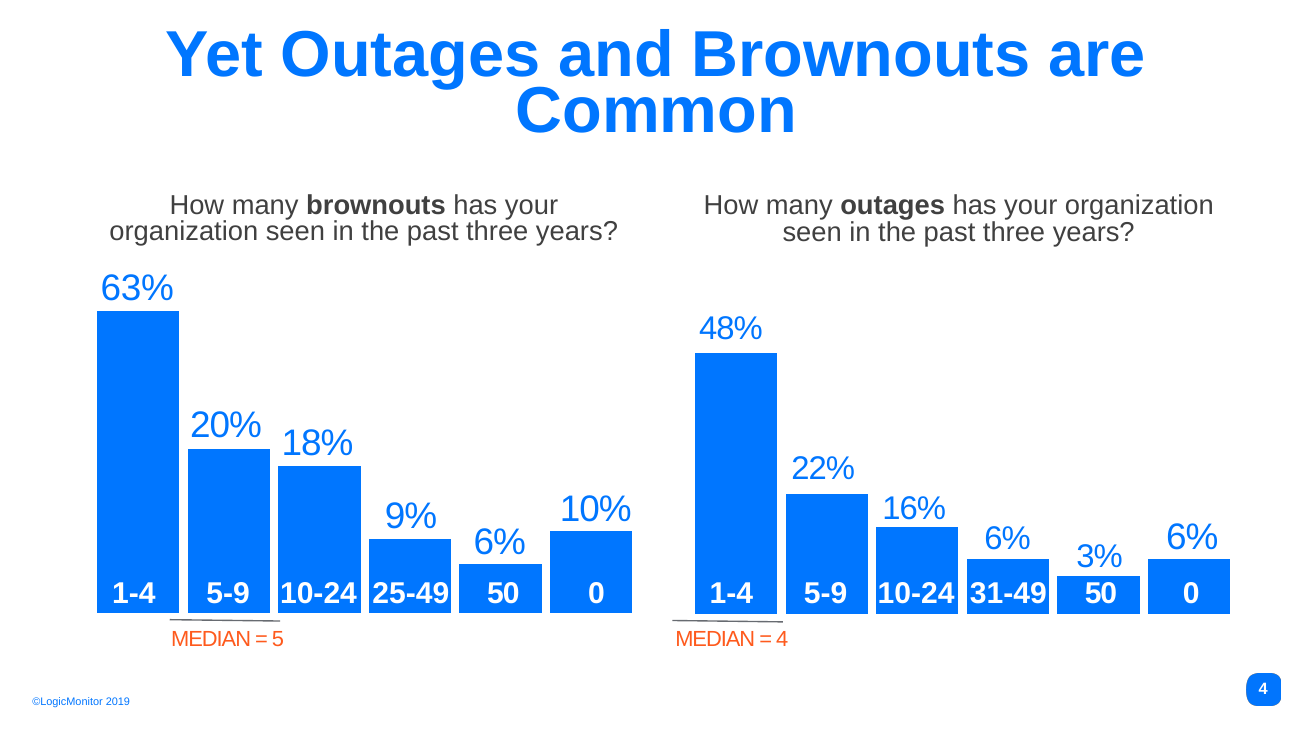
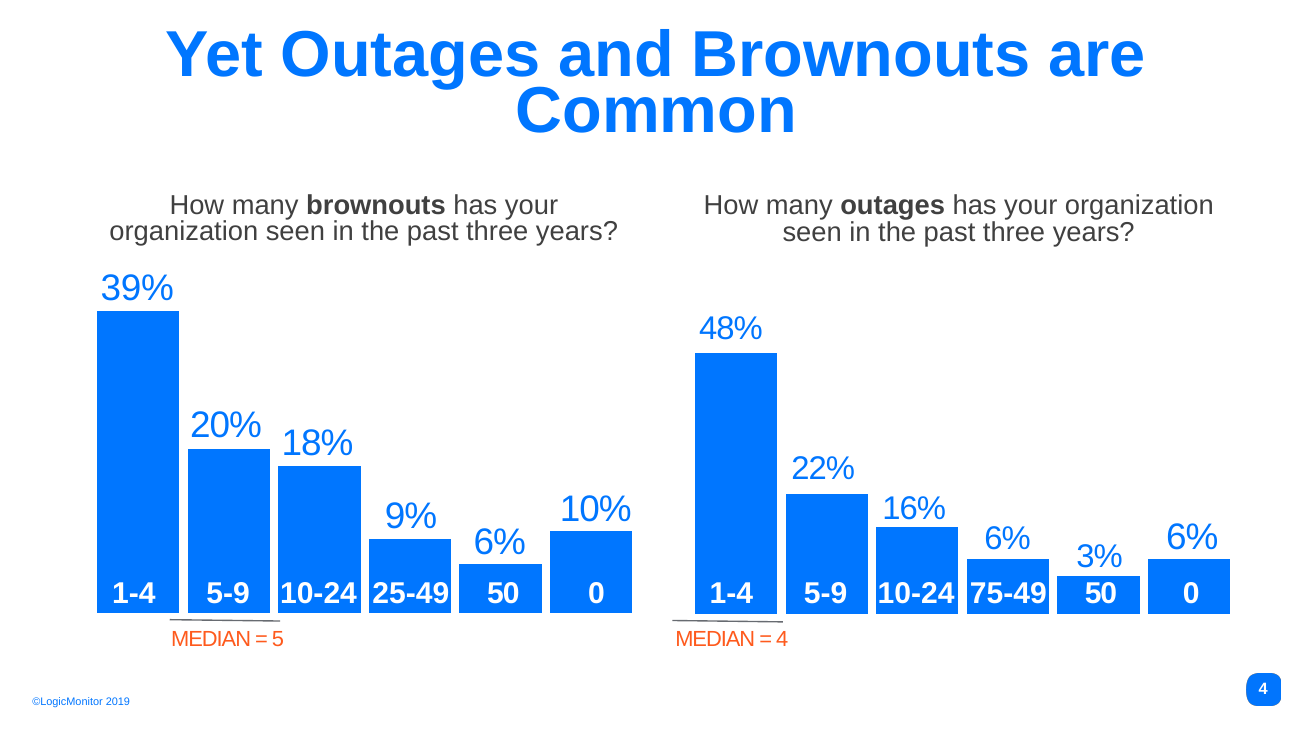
63%: 63% -> 39% (137, 289)
31-49: 31-49 -> 75-49 (1008, 594)
